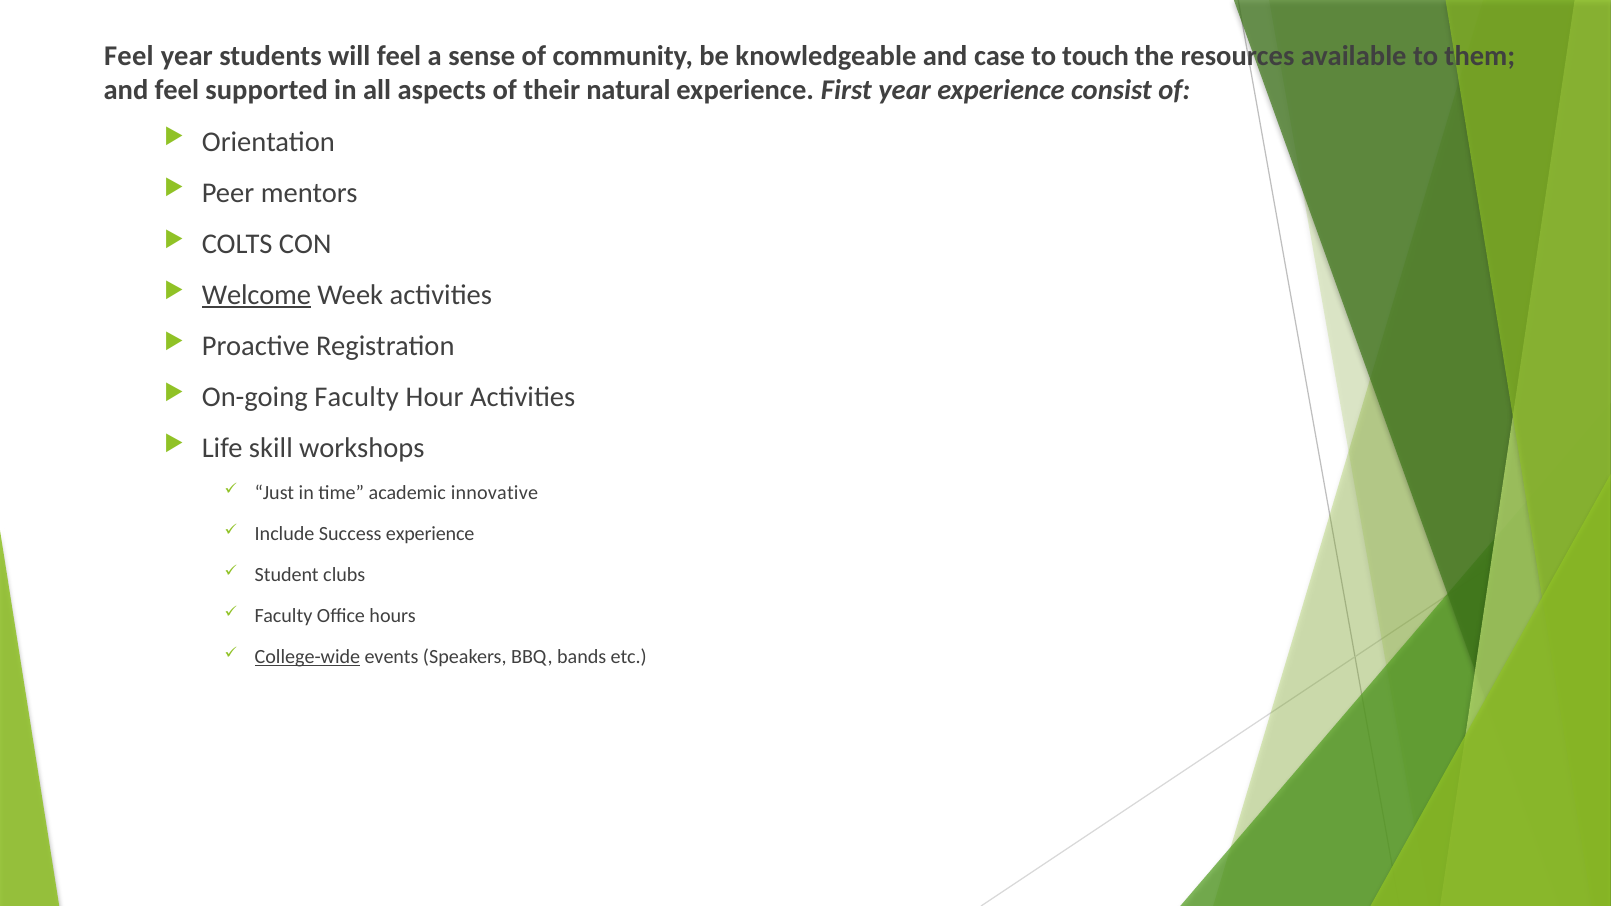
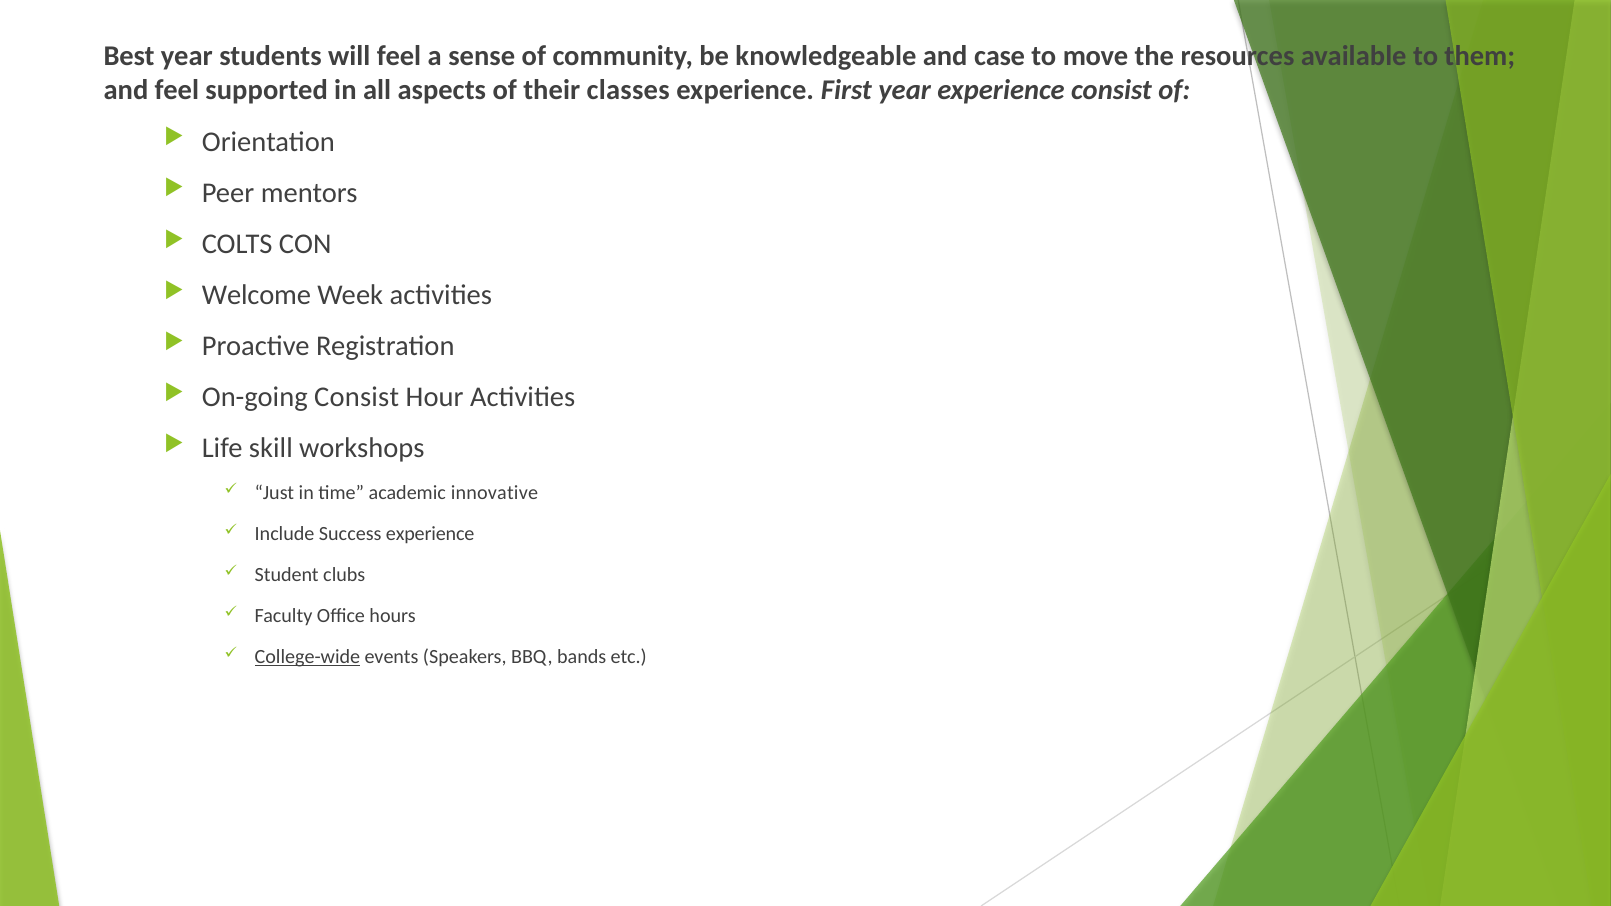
Feel: Feel -> Best (129, 56)
touch: touch -> move (1096, 56)
natural: natural -> classes (628, 91)
Welcome underline: present -> none (256, 295)
On-going Faculty: Faculty -> Consist (357, 397)
